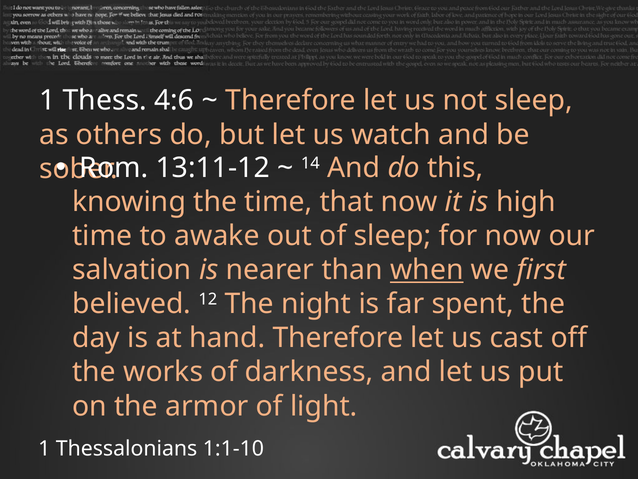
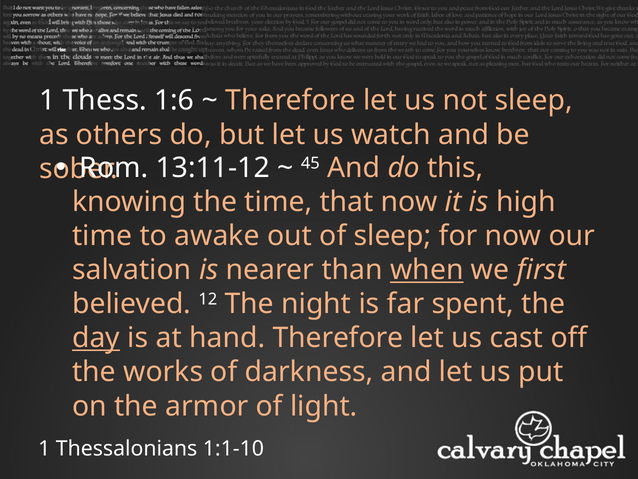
4:6: 4:6 -> 1:6 (174, 101)
14: 14 -> 45 (310, 163)
day underline: none -> present (96, 338)
